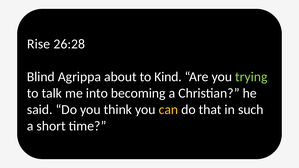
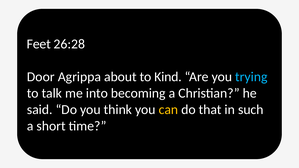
Rise: Rise -> Feet (39, 44)
Blind: Blind -> Door (41, 77)
trying colour: light green -> light blue (251, 77)
